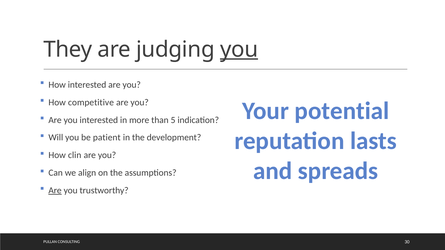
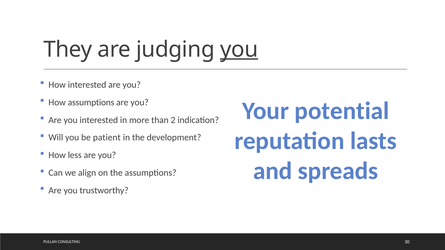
How competitive: competitive -> assumptions (91, 102)
5: 5 -> 2 (173, 120)
clin: clin -> less (75, 155)
Are underline: present -> none (55, 191)
